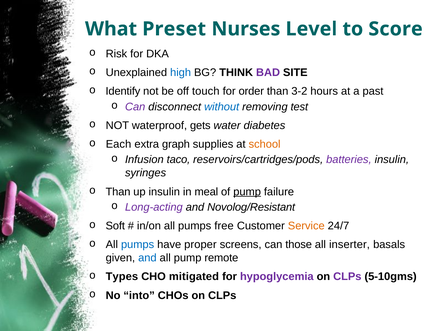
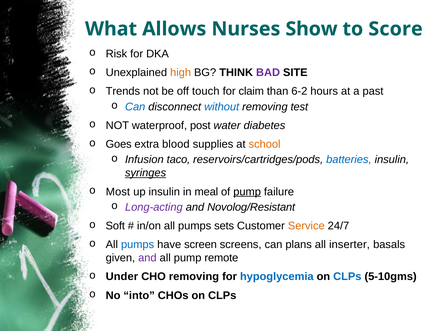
Preset: Preset -> Allows (174, 29)
Level: Level -> Show (312, 29)
high colour: blue -> orange (181, 73)
Identify: Identify -> Trends (123, 91)
order: order -> claim (251, 91)
3-2: 3-2 -> 6-2 (299, 91)
Can colour: purple -> blue (135, 107)
gets: gets -> post (200, 126)
Each: Each -> Goes (119, 144)
graph: graph -> blood (176, 144)
batteries colour: purple -> blue (349, 160)
syringes underline: none -> present (146, 173)
Than: Than -> Most (118, 192)
free: free -> sets (224, 226)
proper: proper -> screen (201, 245)
those: those -> plans (299, 245)
and colour: blue -> purple (147, 258)
Types: Types -> Under (122, 277)
CHO mitigated: mitigated -> removing (194, 277)
hypoglycemia colour: purple -> blue (277, 277)
CLPs colour: purple -> blue (347, 277)
